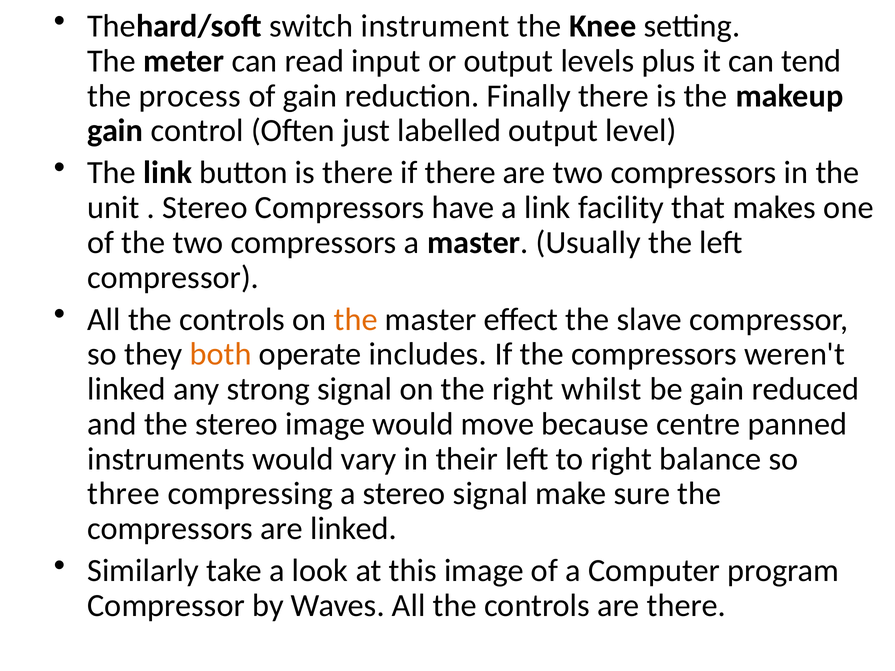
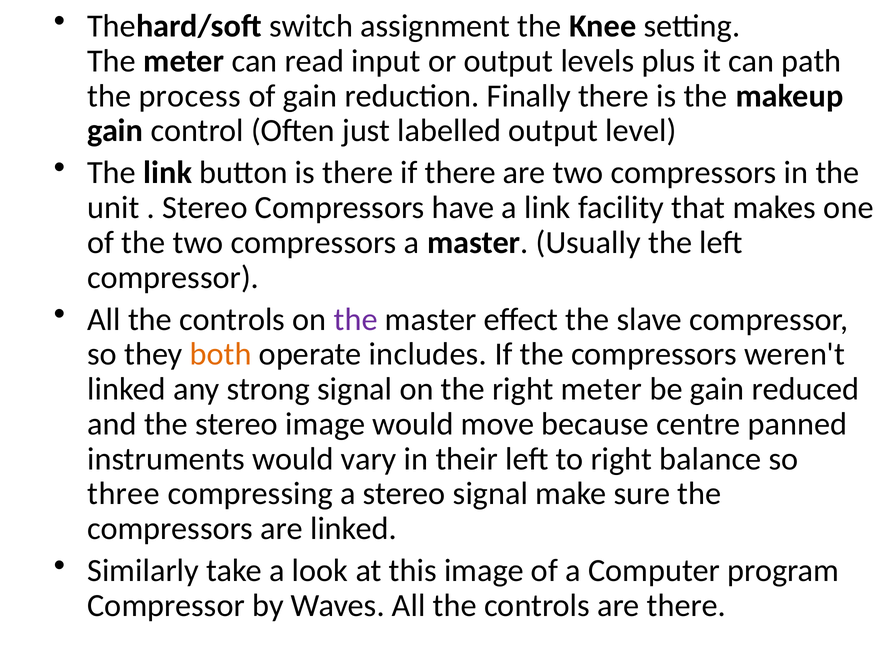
instrument: instrument -> assignment (435, 26)
tend: tend -> path (811, 61)
the colour: orange -> purple (356, 320)
right whilst: whilst -> meter (601, 389)
